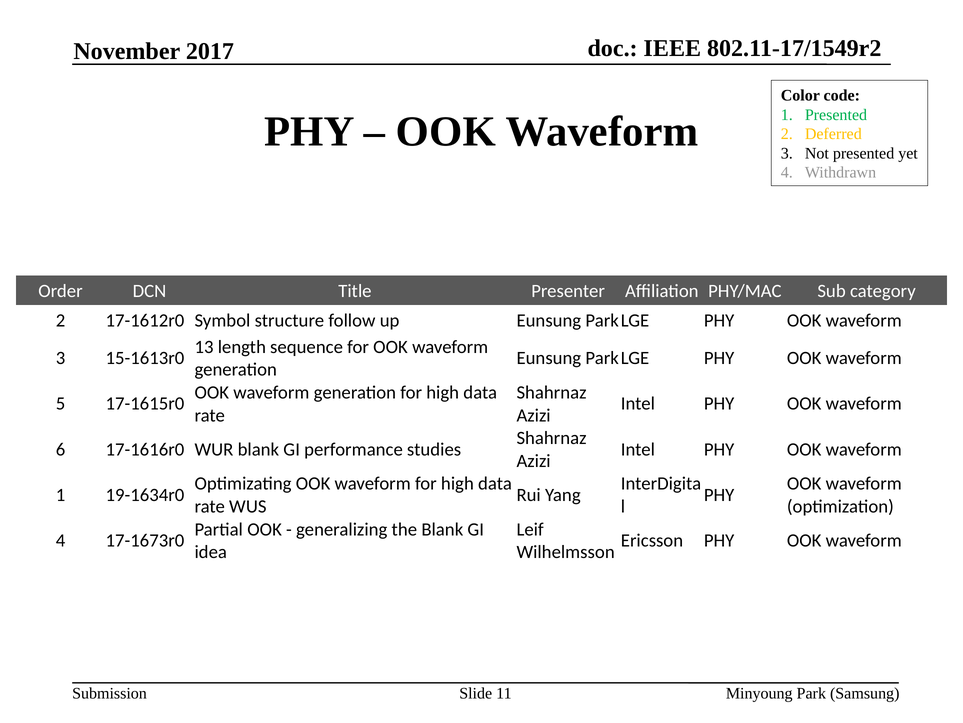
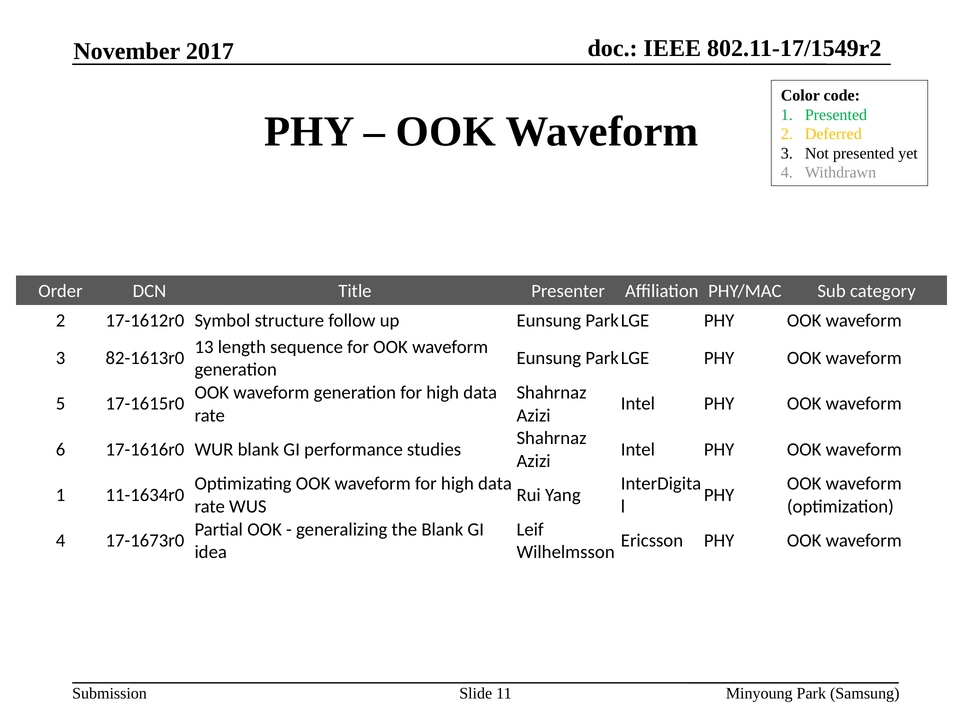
15-1613r0: 15-1613r0 -> 82-1613r0 (145, 358)
19-1634r0: 19-1634r0 -> 11-1634r0 (145, 494)
